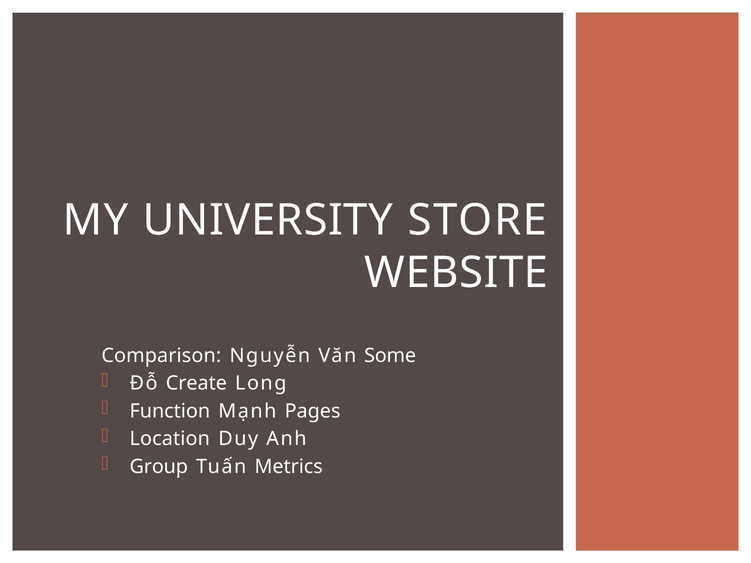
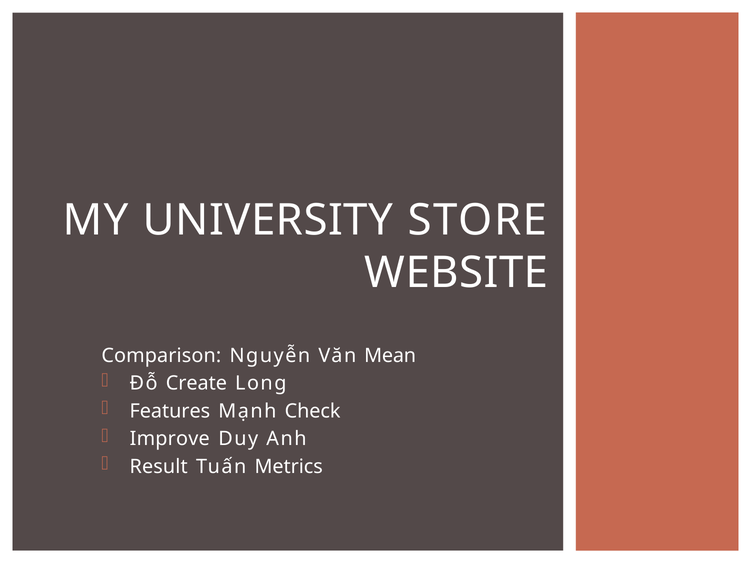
Some: Some -> Mean (390, 356)
Function: Function -> Features (170, 411)
Pages: Pages -> Check (313, 411)
Location: Location -> Improve (170, 439)
Group: Group -> Result (159, 467)
